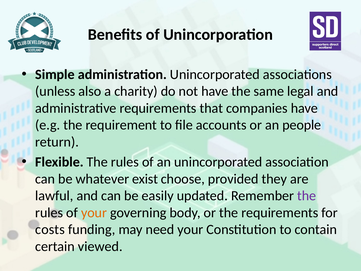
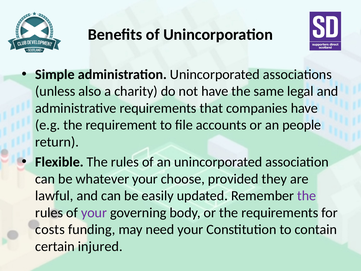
whatever exist: exist -> your (145, 179)
your colour: orange -> purple (94, 212)
viewed: viewed -> injured (100, 246)
